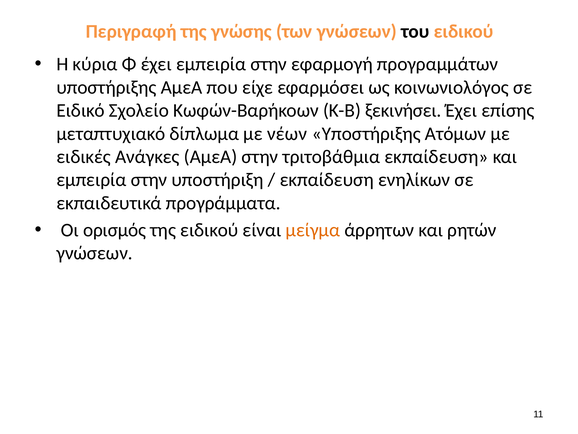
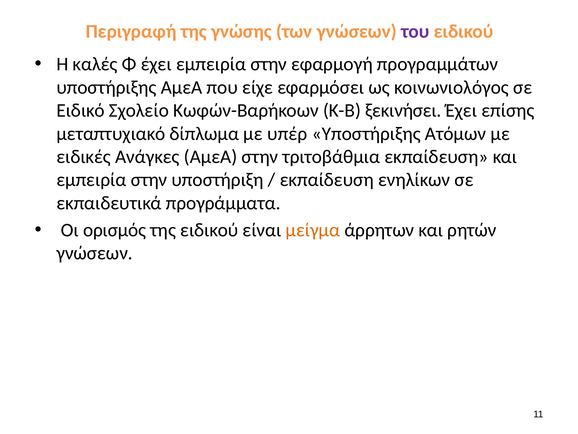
του colour: black -> purple (415, 31)
κύρια: κύρια -> καλές (95, 64)
νέων: νέων -> υπέρ (287, 133)
